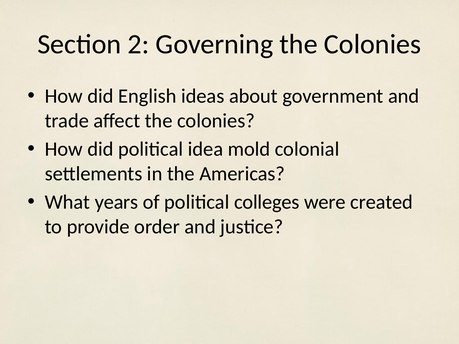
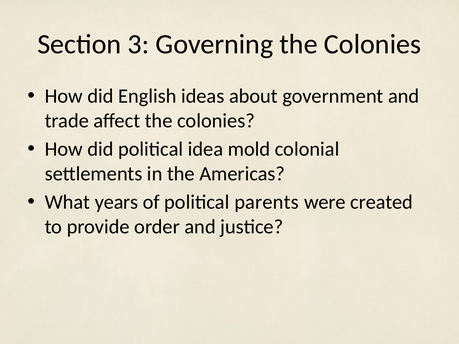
2: 2 -> 3 (138, 44)
colleges: colleges -> parents (267, 202)
